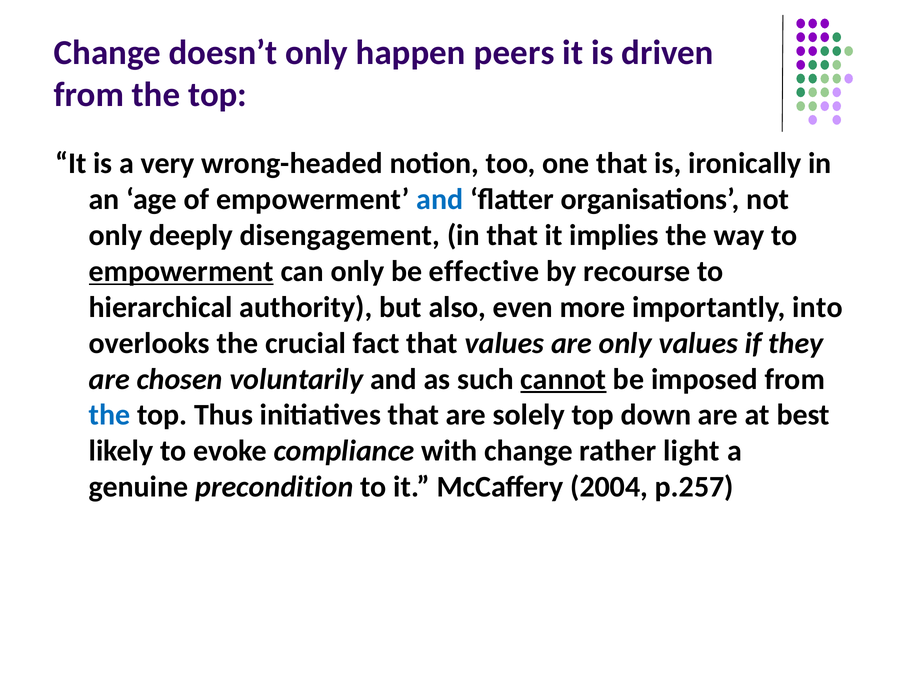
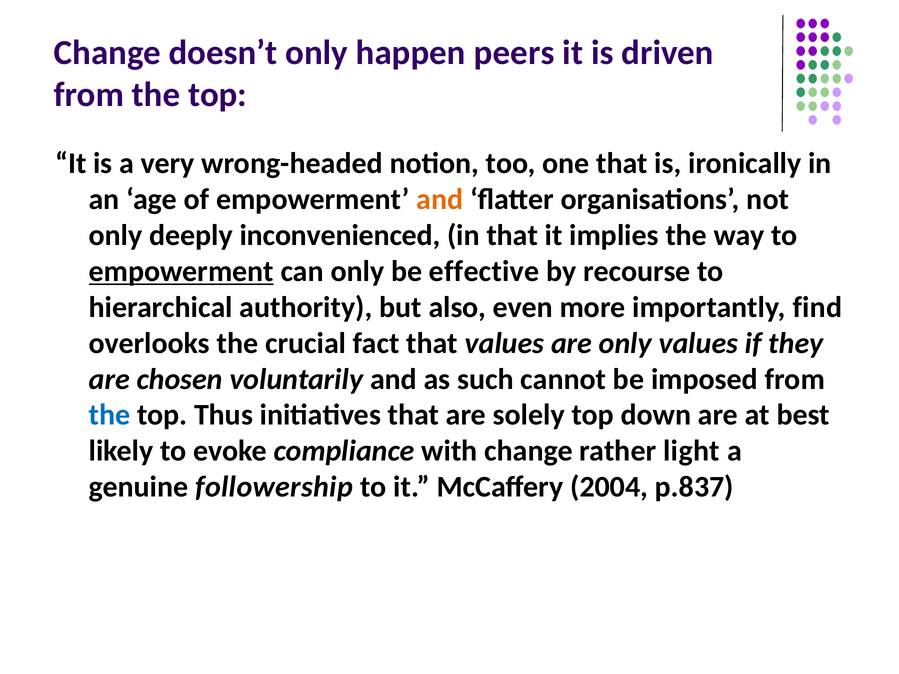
and colour: blue -> orange (440, 199)
disengagement: disengagement -> inconvenienced (340, 235)
into: into -> find (818, 307)
cannot underline: present -> none (563, 379)
precondition: precondition -> followership (274, 487)
p.257: p.257 -> p.837 (694, 487)
